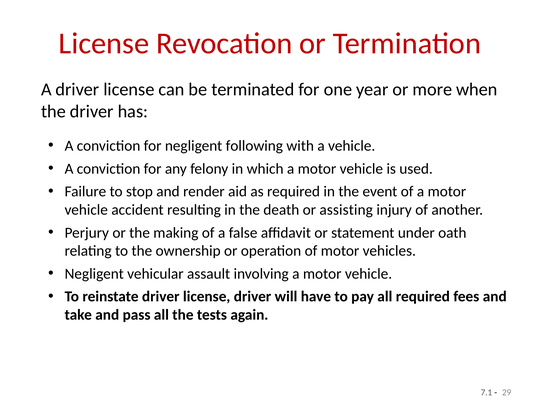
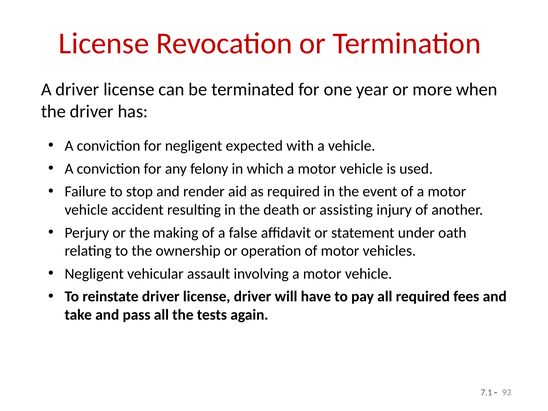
following: following -> expected (254, 146)
29: 29 -> 93 (507, 392)
